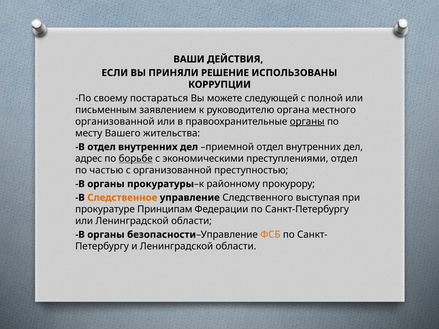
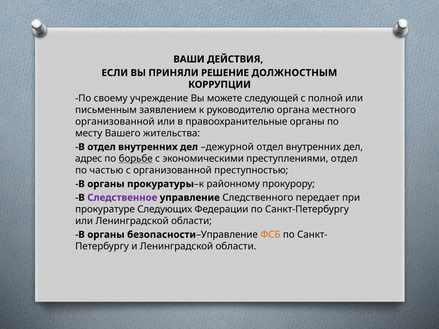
ИСПОЛЬЗОВАНЫ: ИСПОЛЬЗОВАНЫ -> ДОЛЖНОСТНЫМ (294, 73)
постараться: постараться -> учреждение (159, 98)
органы underline: present -> none (307, 122)
приемной: приемной -> дежурной (227, 147)
Следственное colour: orange -> purple (122, 198)
выступая: выступая -> передает (318, 198)
Принципам: Принципам -> Следующих (165, 209)
